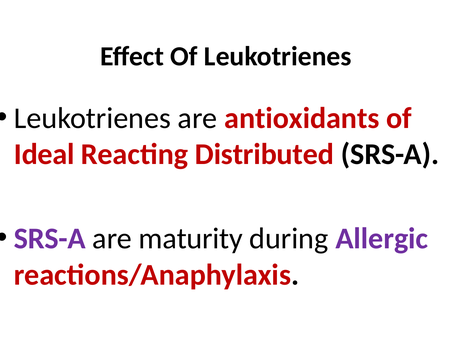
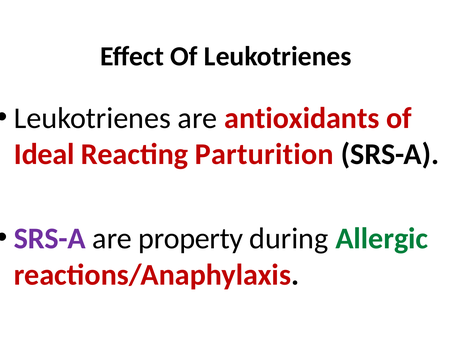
Distributed: Distributed -> Parturition (264, 154)
maturity: maturity -> property (191, 239)
Allergic colour: purple -> green (382, 239)
